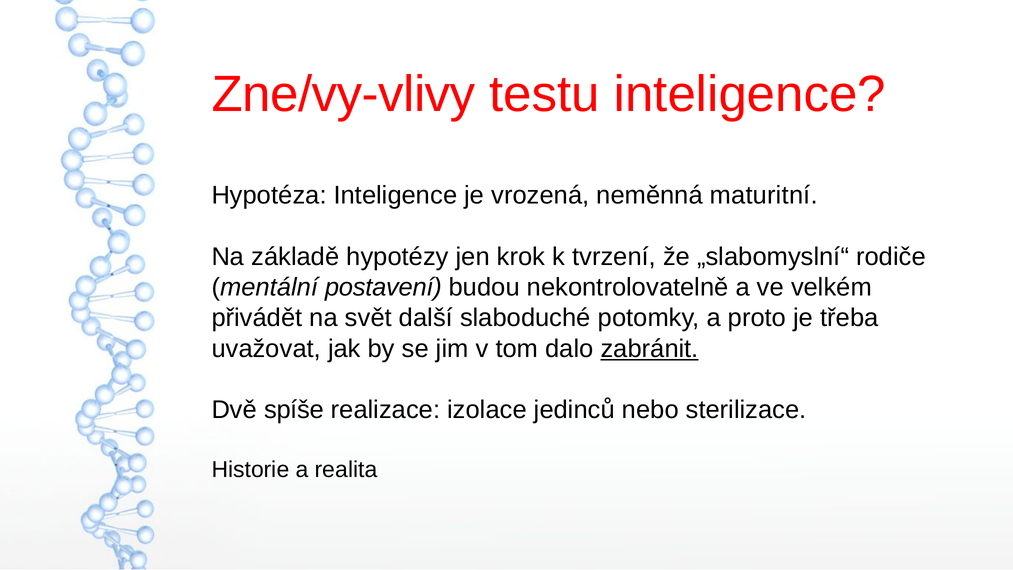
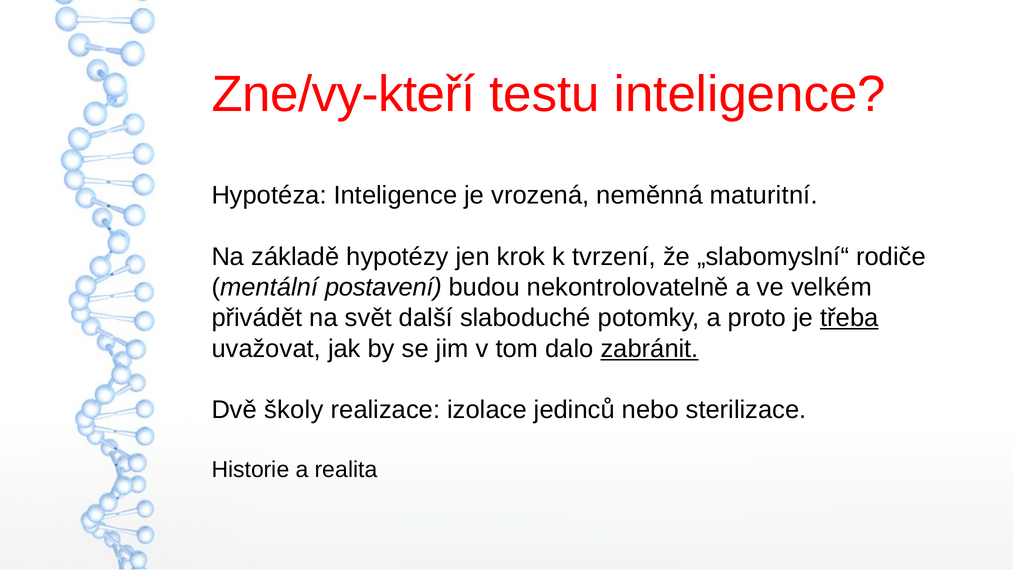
Zne/vy-vlivy: Zne/vy-vlivy -> Zne/vy-kteří (344, 94)
třeba underline: none -> present (849, 318)
spíše: spíše -> školy (294, 410)
